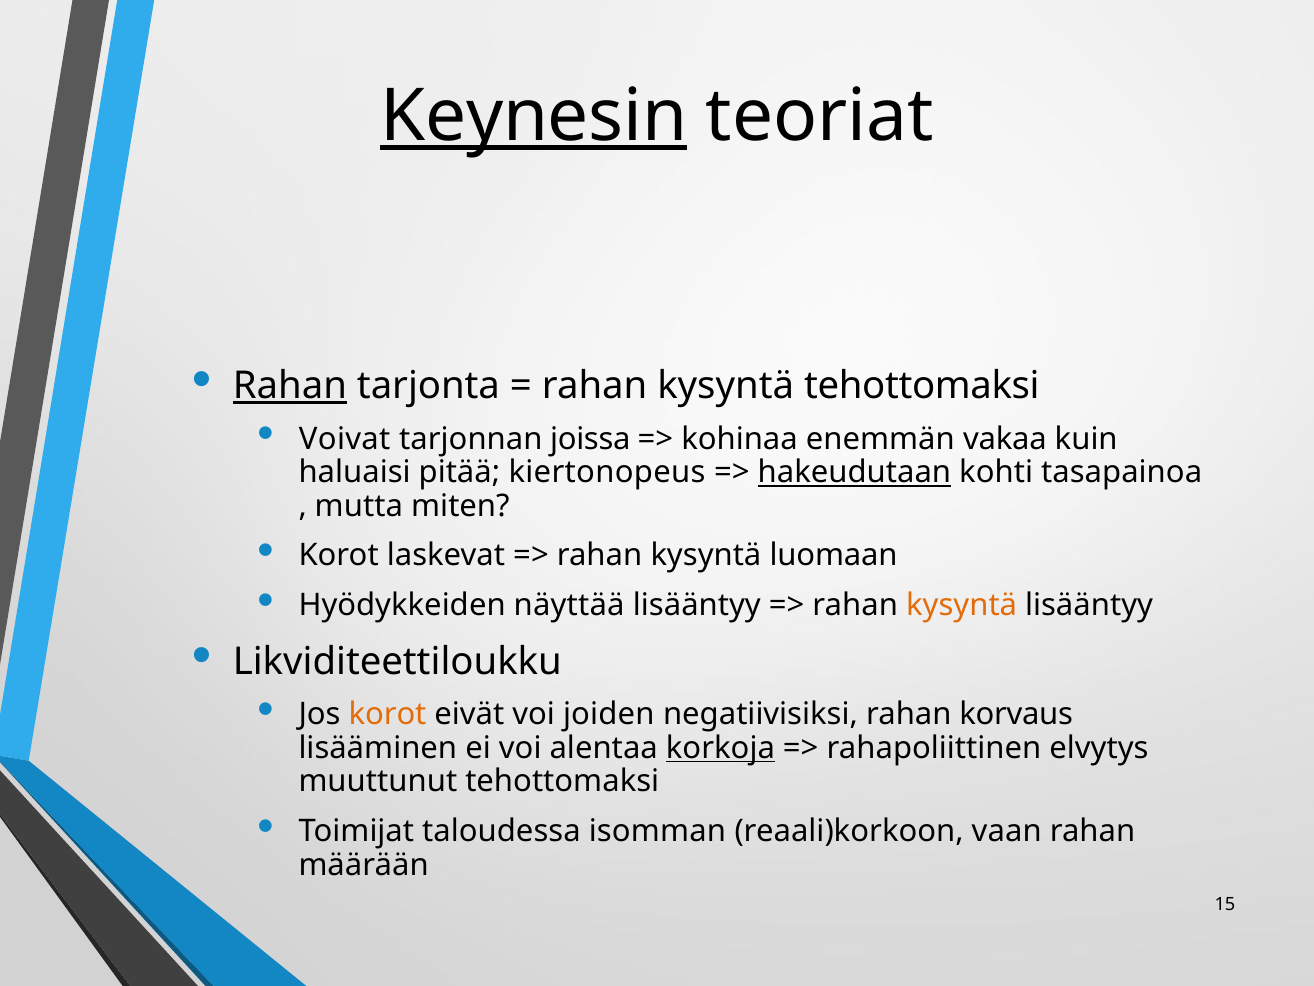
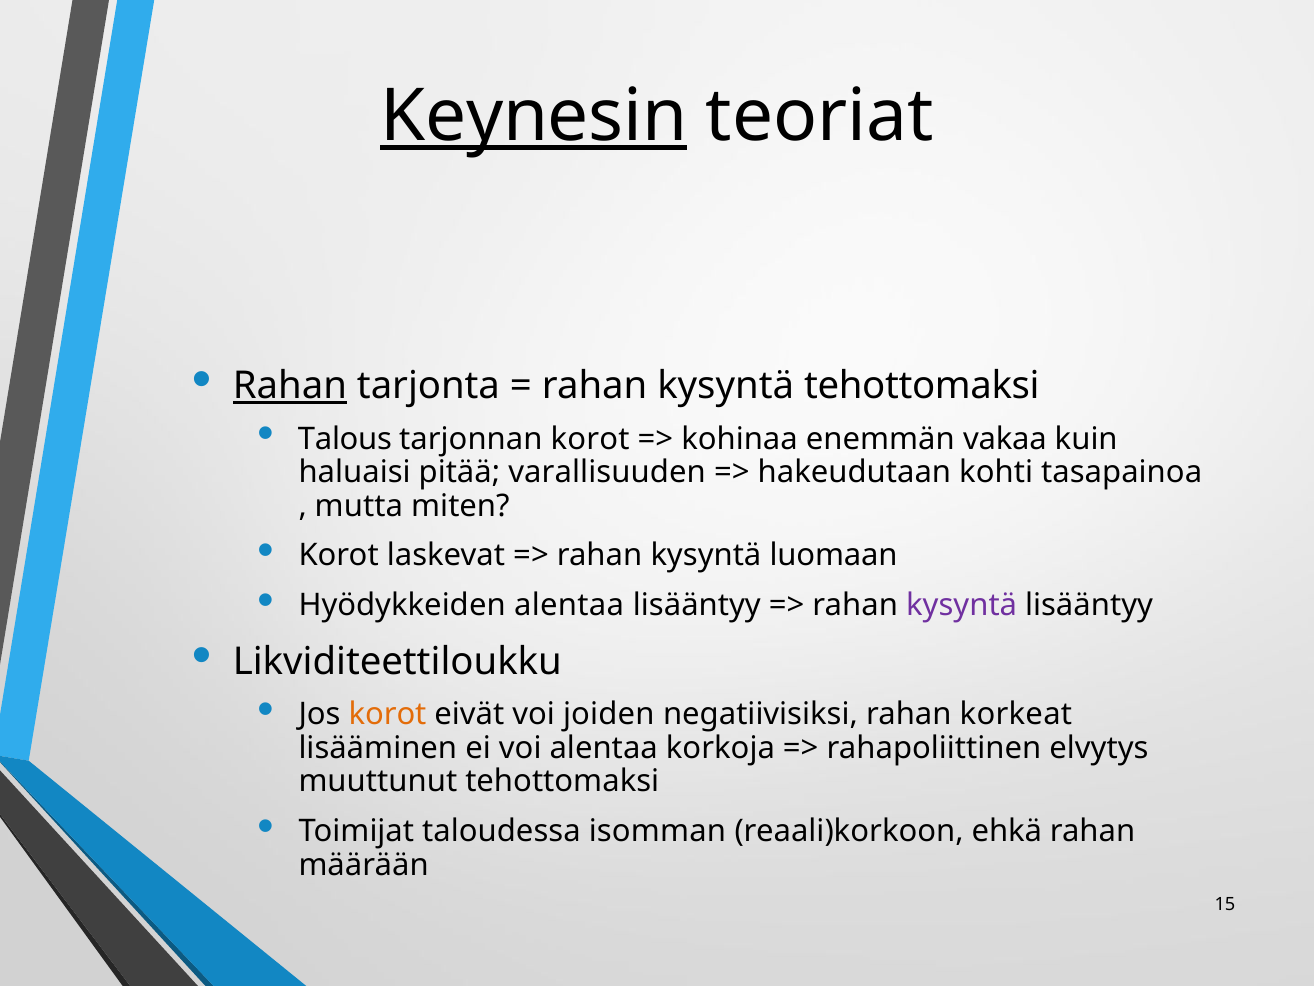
Voivat: Voivat -> Talous (345, 439)
tarjonnan joissa: joissa -> korot (590, 439)
kiertonopeus: kiertonopeus -> varallisuuden (607, 472)
hakeudutaan underline: present -> none (854, 472)
Hyödykkeiden näyttää: näyttää -> alentaa (569, 605)
kysyntä colour: orange -> purple (962, 605)
korvaus: korvaus -> korkeat (1016, 714)
korkoja underline: present -> none (720, 748)
vaan: vaan -> ehkä (1007, 831)
